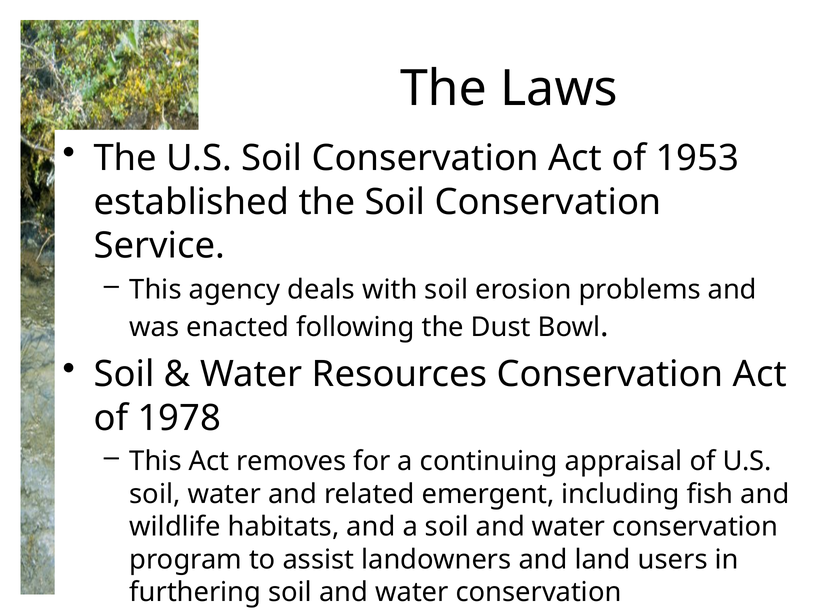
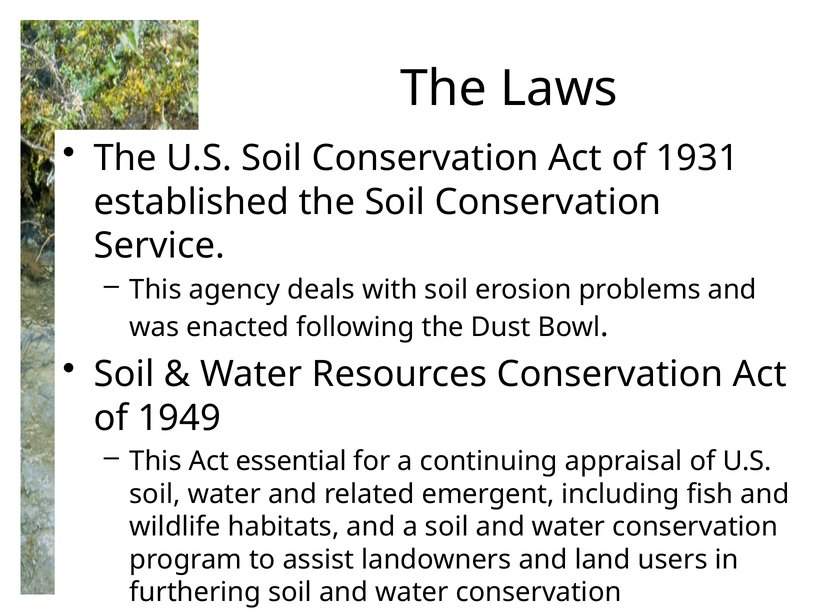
1953: 1953 -> 1931 (697, 158)
1978: 1978 -> 1949 (179, 418)
removes: removes -> essential (291, 461)
